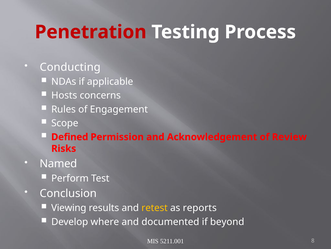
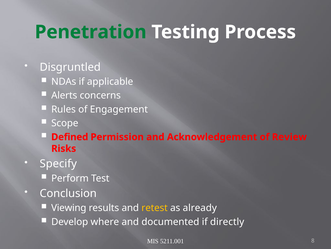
Penetration colour: red -> green (91, 32)
Conducting: Conducting -> Disgruntled (70, 67)
Hosts: Hosts -> Alerts (64, 95)
Named: Named -> Specify (58, 163)
reports: reports -> already (200, 207)
beyond: beyond -> directly (227, 221)
